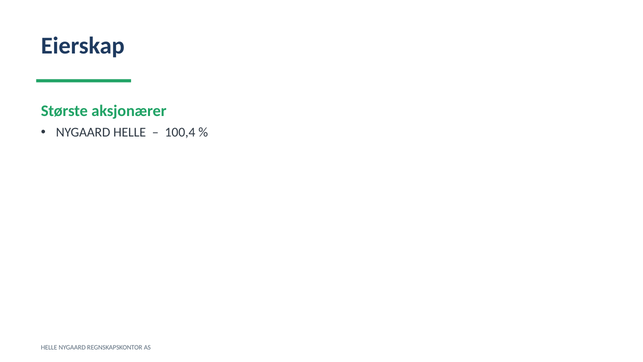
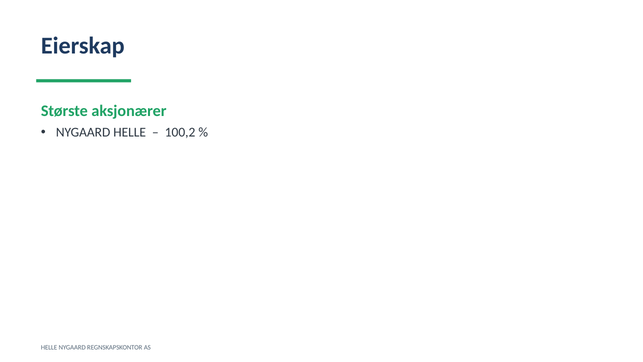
100,4: 100,4 -> 100,2 (180, 132)
